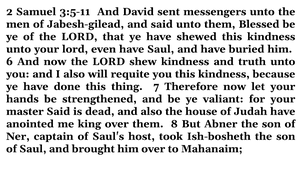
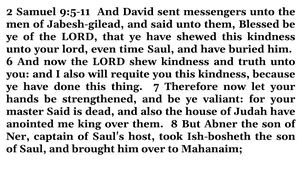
3:5-11: 3:5-11 -> 9:5-11 (75, 12)
even have: have -> time (132, 49)
